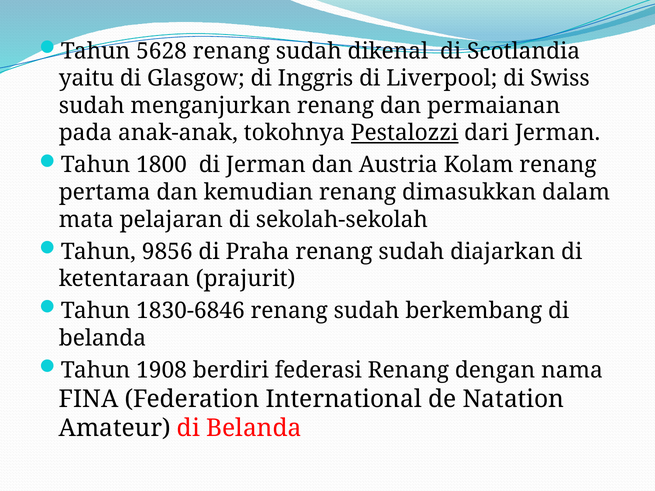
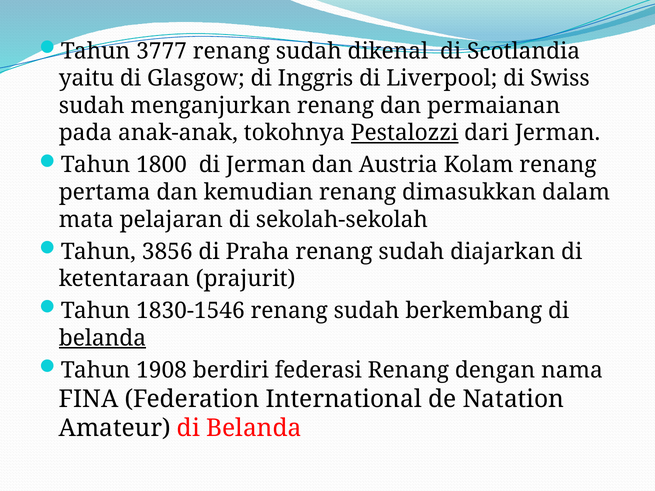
5628: 5628 -> 3777 (162, 51)
9856: 9856 -> 3856 (167, 252)
1830-6846: 1830-6846 -> 1830-1546 (190, 311)
belanda underline: none -> present (102, 338)
